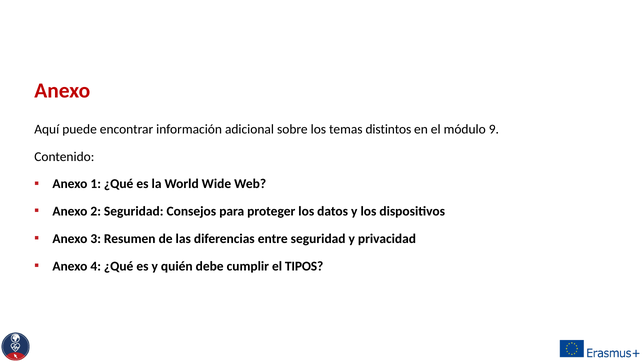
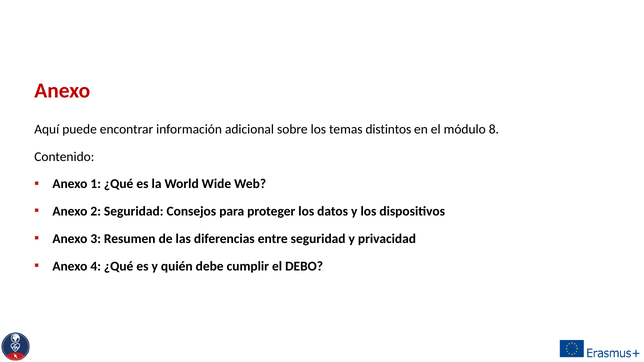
9: 9 -> 8 (494, 129)
TIPOS: TIPOS -> DEBO (304, 266)
